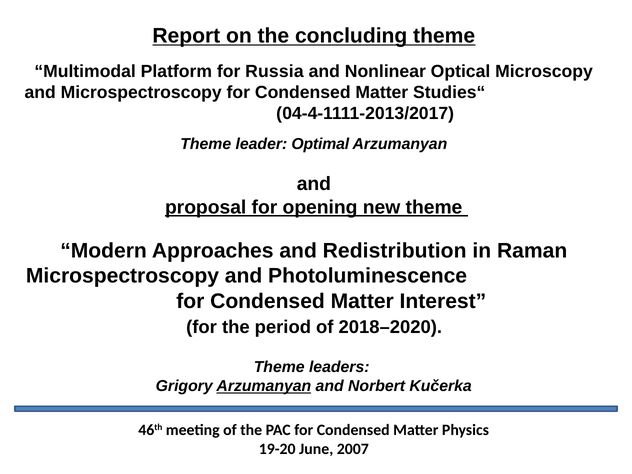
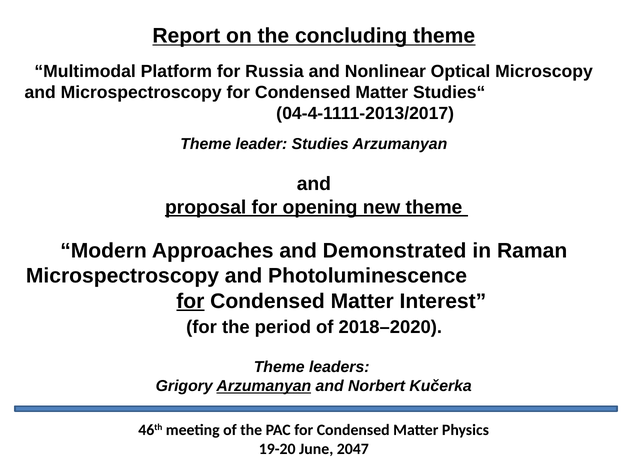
Optimal: Optimal -> Studies (320, 144)
Redistribution: Redistribution -> Demonstrated (395, 251)
for underline: none -> present (190, 301)
2007: 2007 -> 2047 (353, 449)
